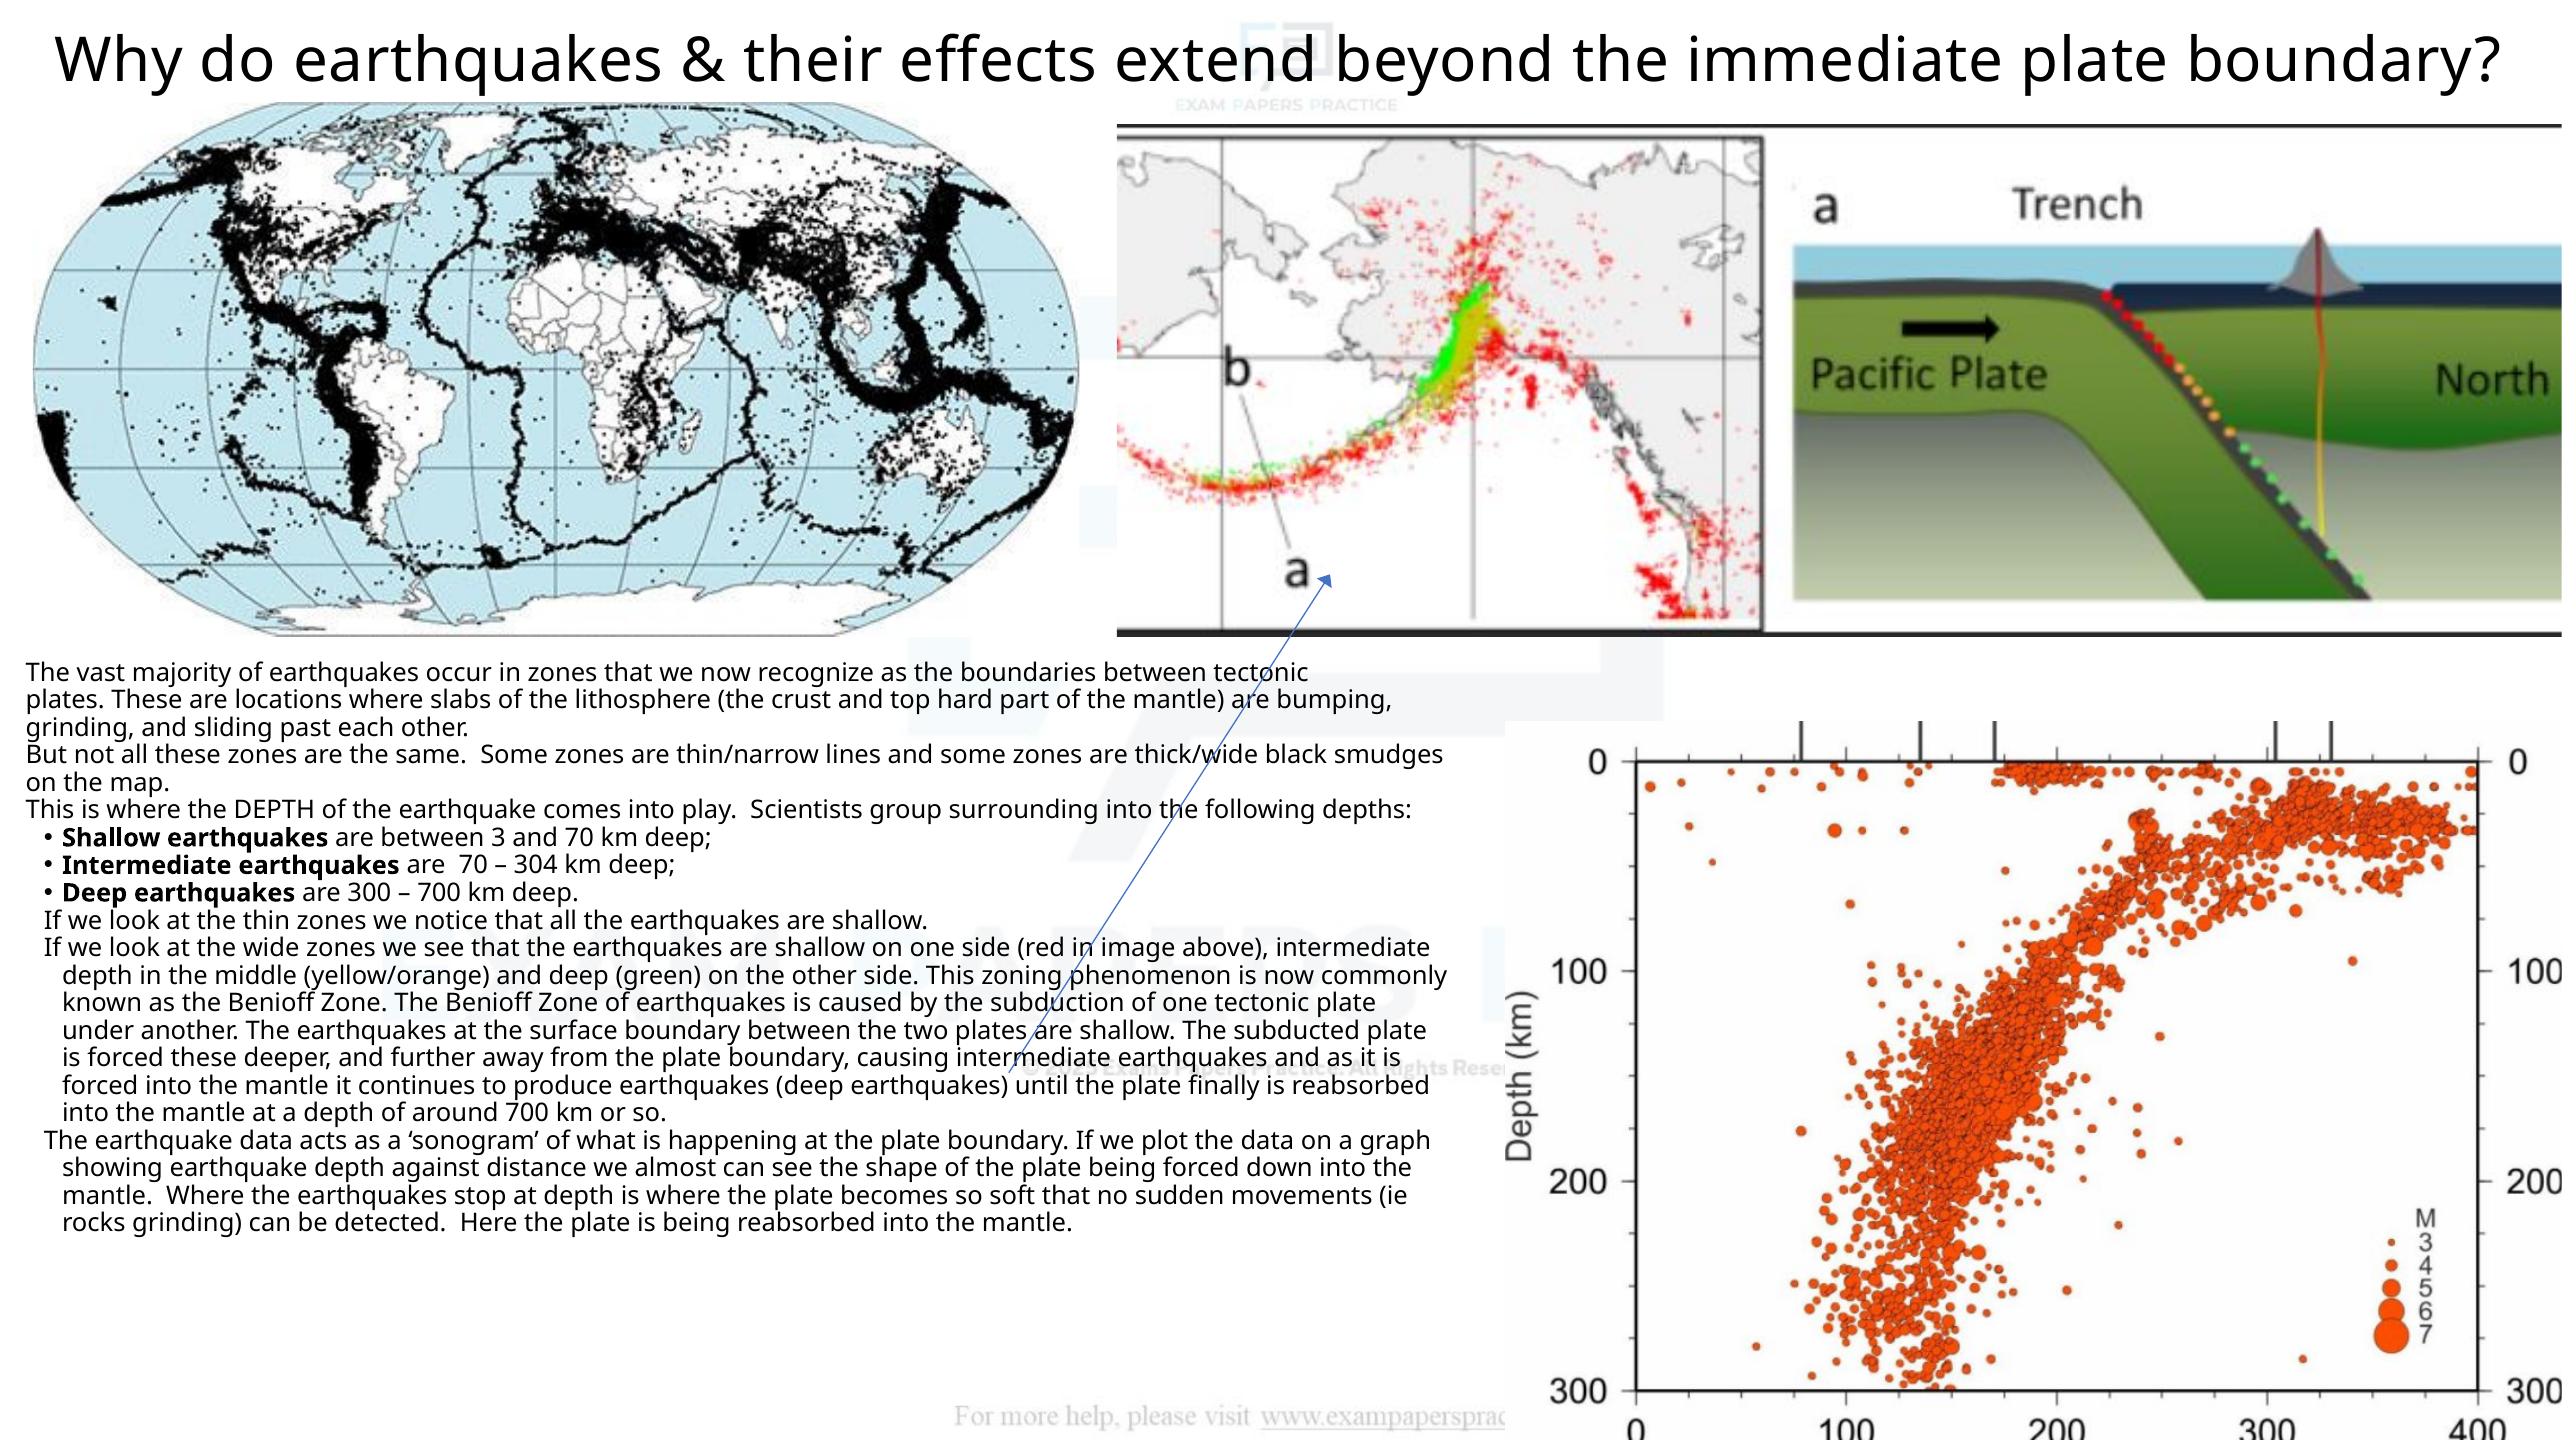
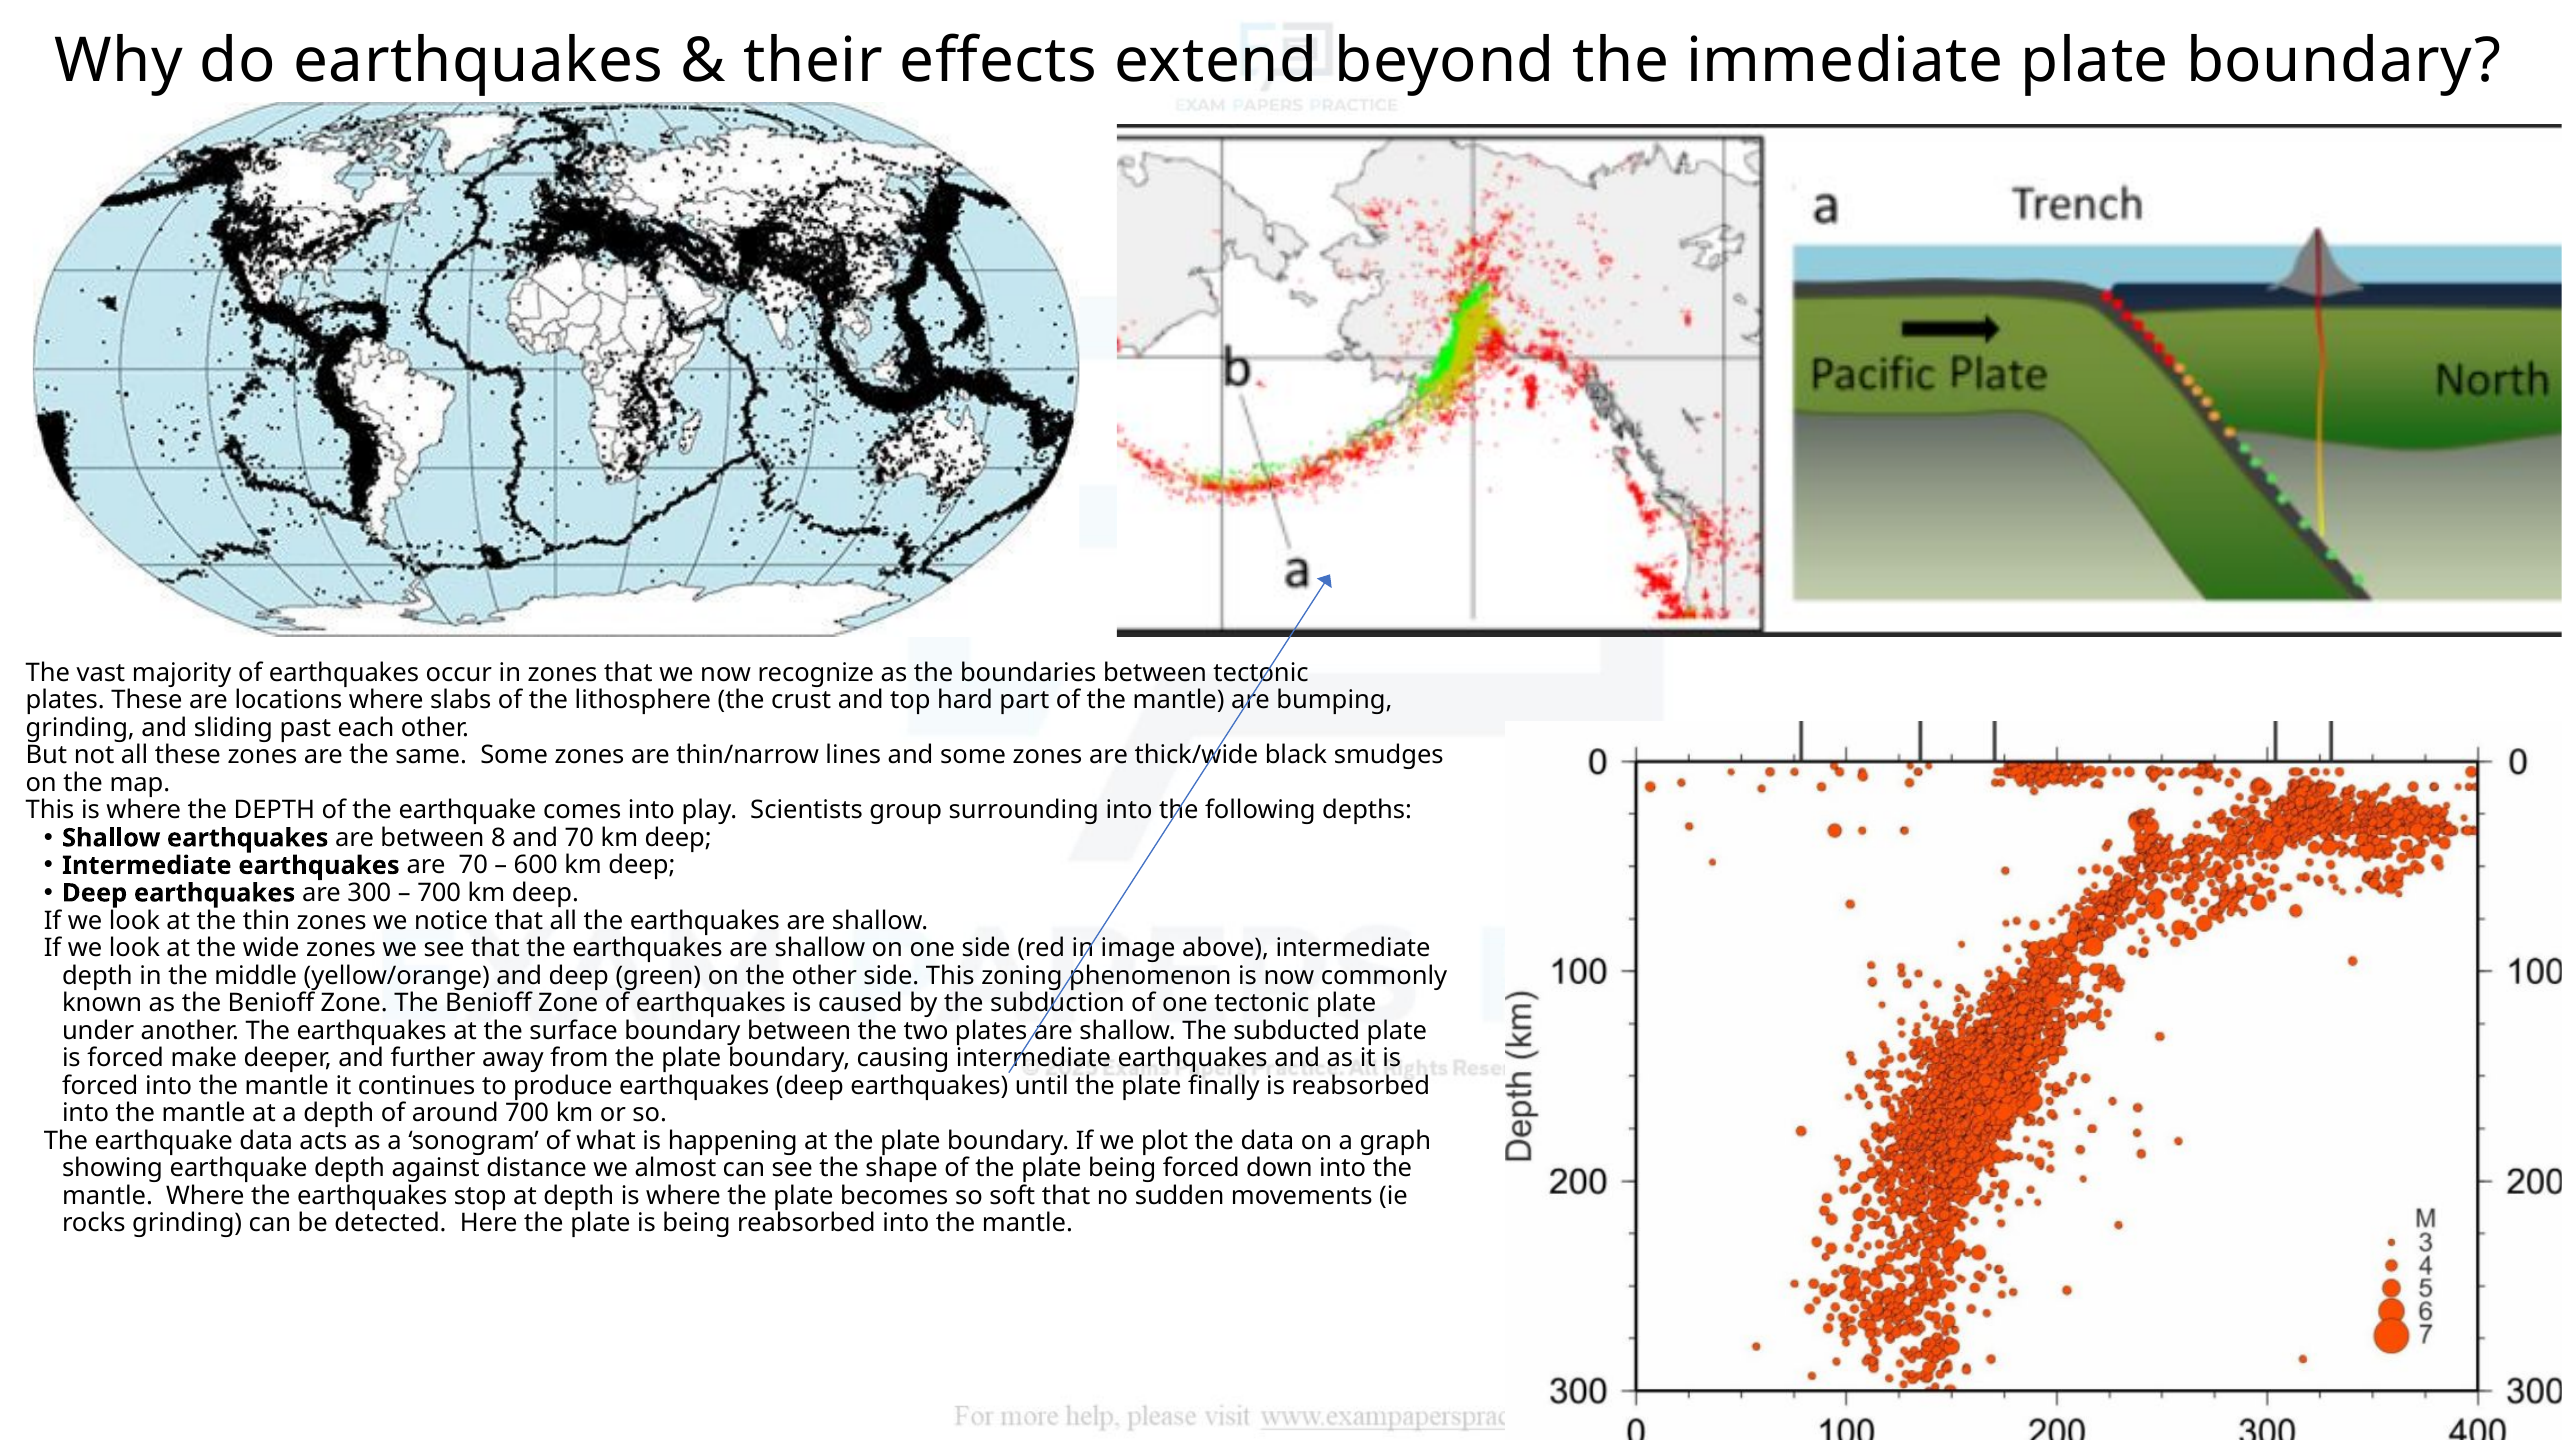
3: 3 -> 8 (498, 838)
304: 304 -> 600 (536, 866)
forced these: these -> make (204, 1058)
